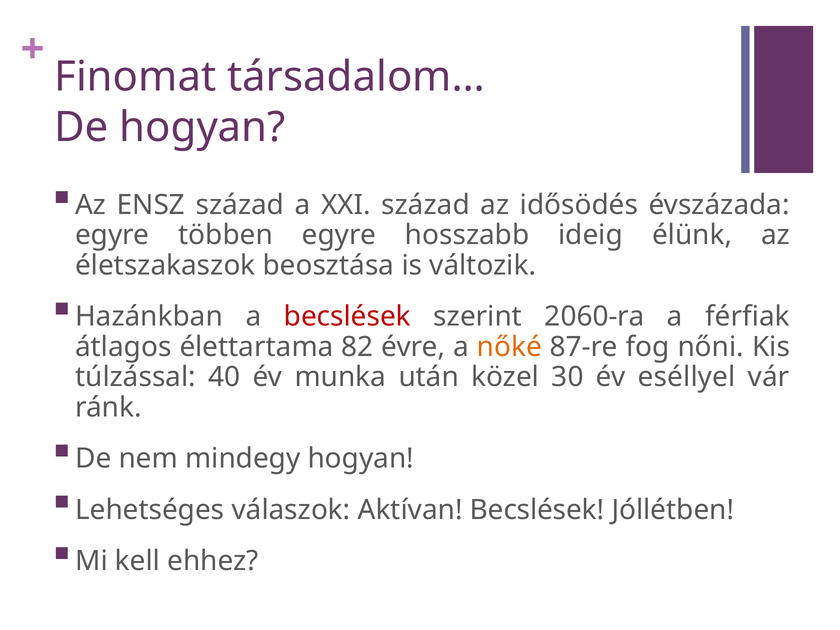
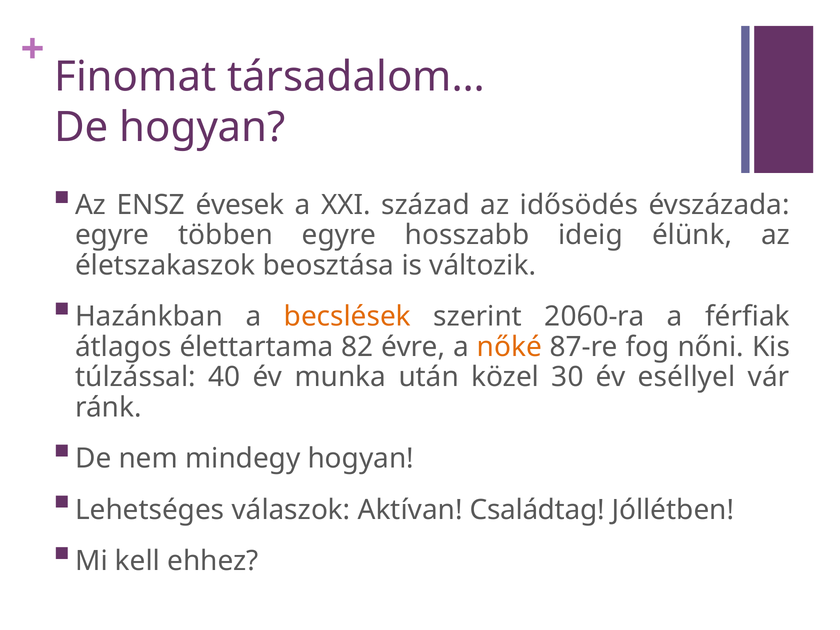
ENSZ század: század -> évesek (240, 205)
becslések colour: red -> orange (347, 317)
Aktívan Becslések: Becslések -> Családtag (537, 510)
